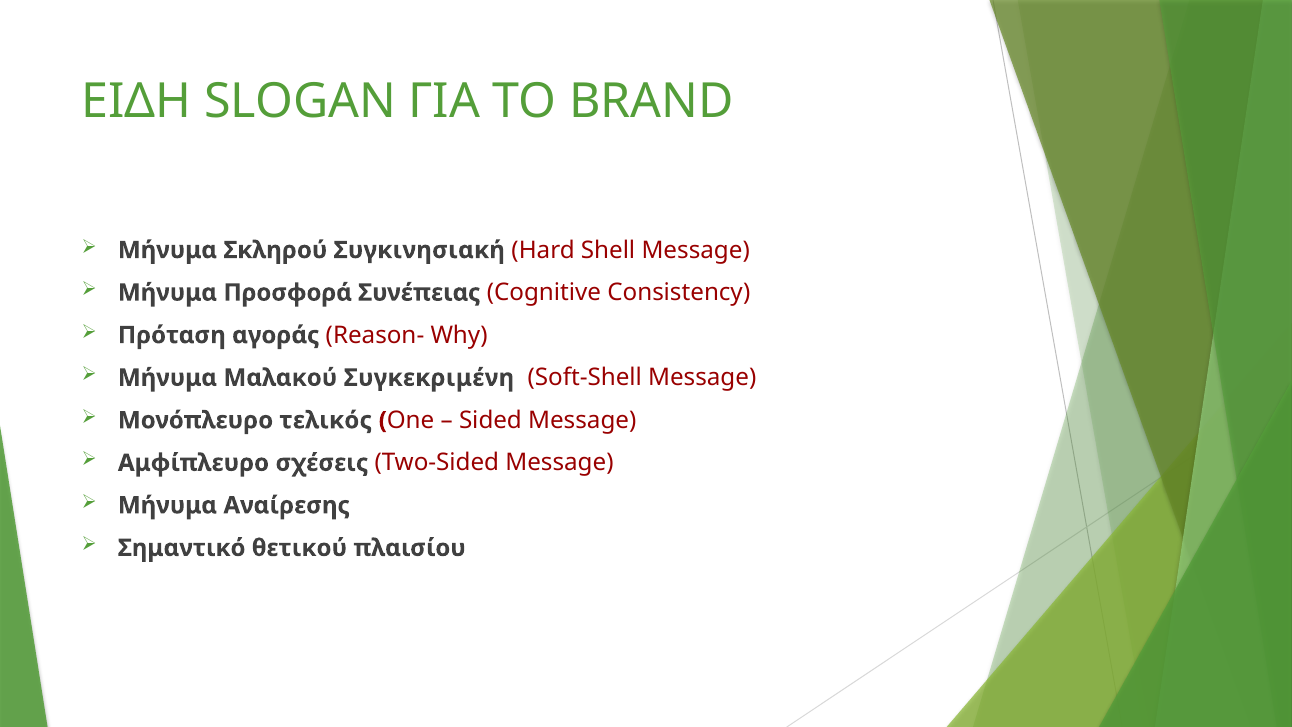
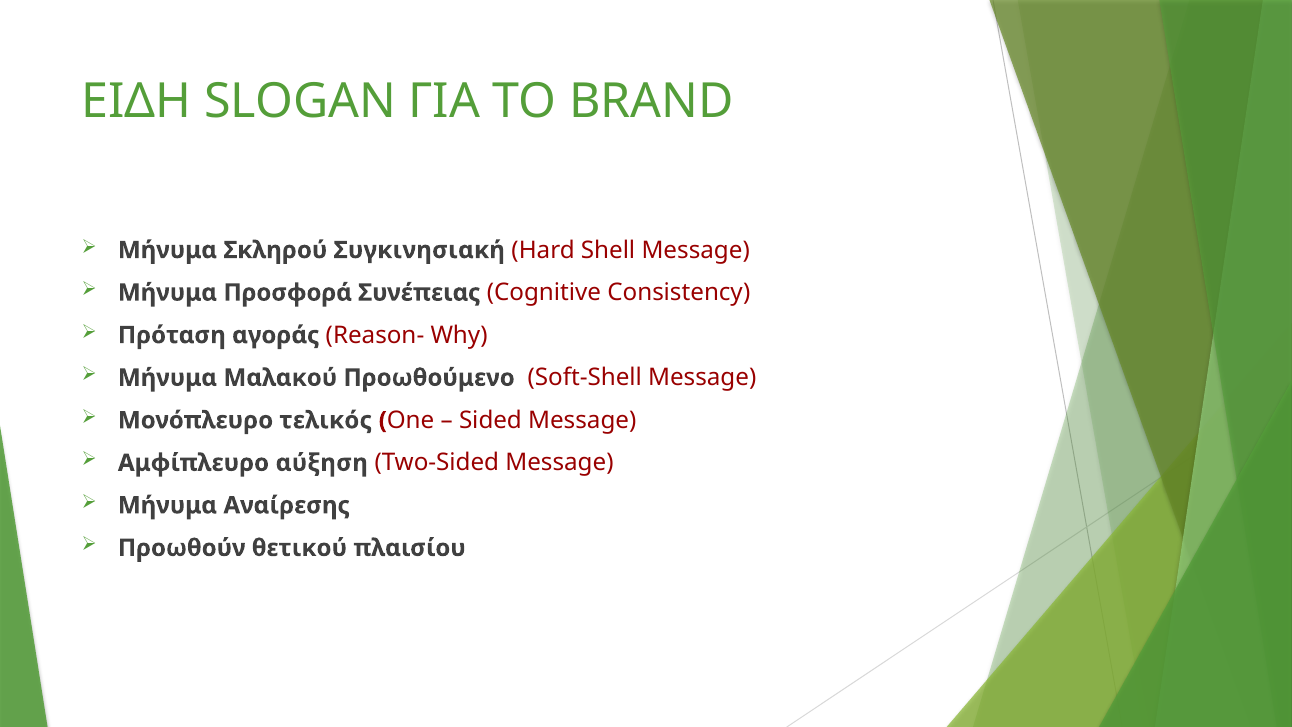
Συγκεκριμένη: Συγκεκριμένη -> Προωθούμενο (429, 378)
σχέσεις: σχέσεις -> αύξηση (322, 463)
Σημαντικό: Σημαντικό -> Προωθούν (182, 548)
